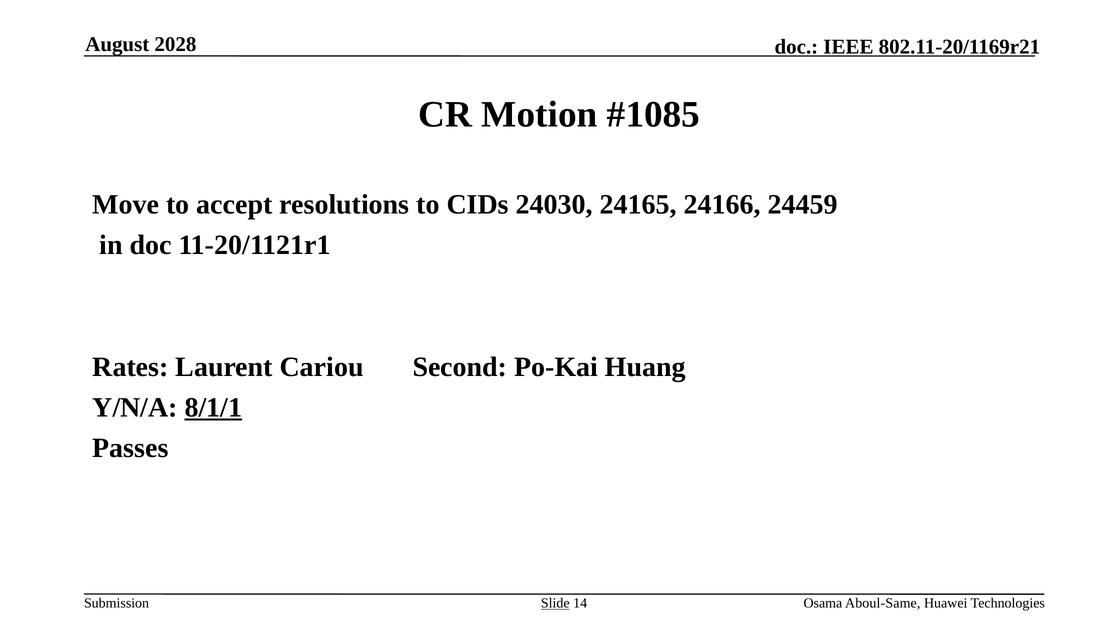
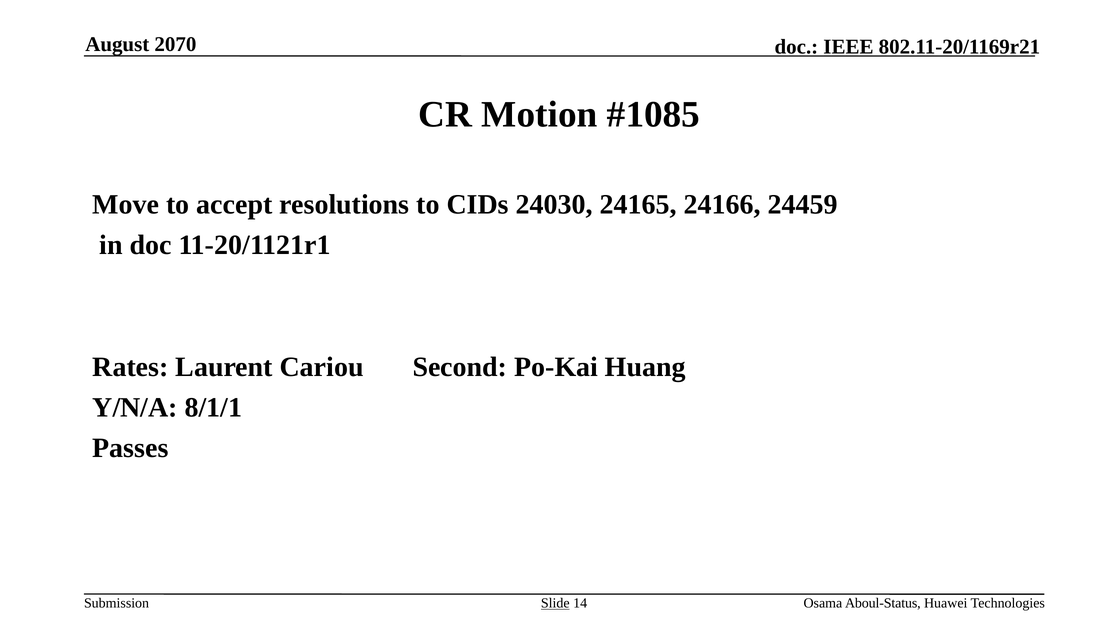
2028: 2028 -> 2070 (175, 44)
8/1/1 underline: present -> none (213, 408)
Aboul-Same: Aboul-Same -> Aboul-Status (883, 604)
